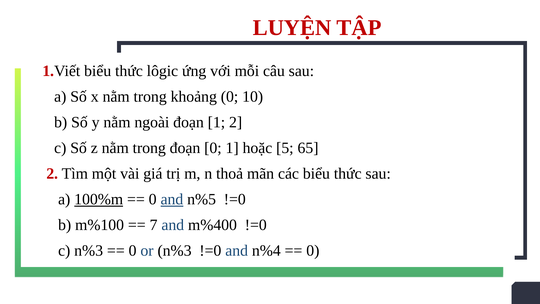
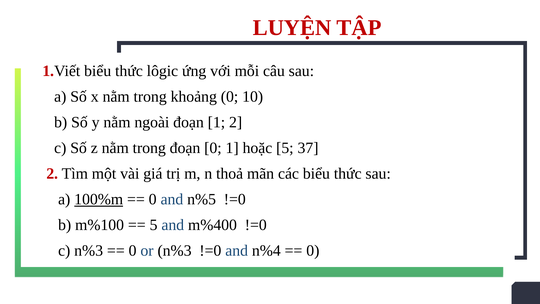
65: 65 -> 37 (308, 148)
and underline: present -> none (172, 199)
7: 7 -> 5 (154, 225)
